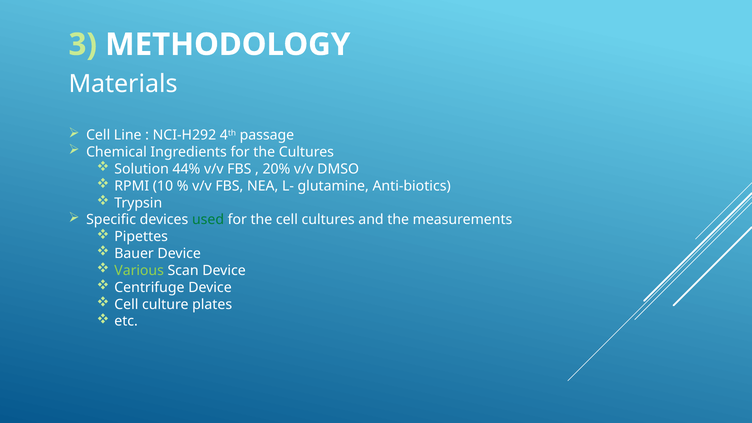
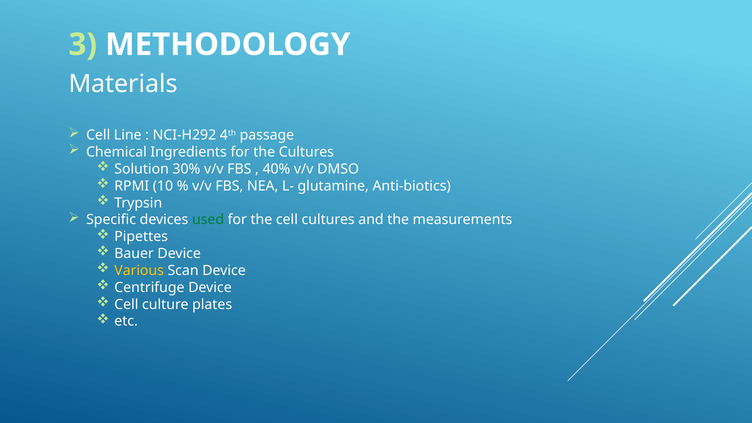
44%: 44% -> 30% (186, 169)
20%: 20% -> 40% (276, 169)
Various colour: light green -> yellow (139, 271)
